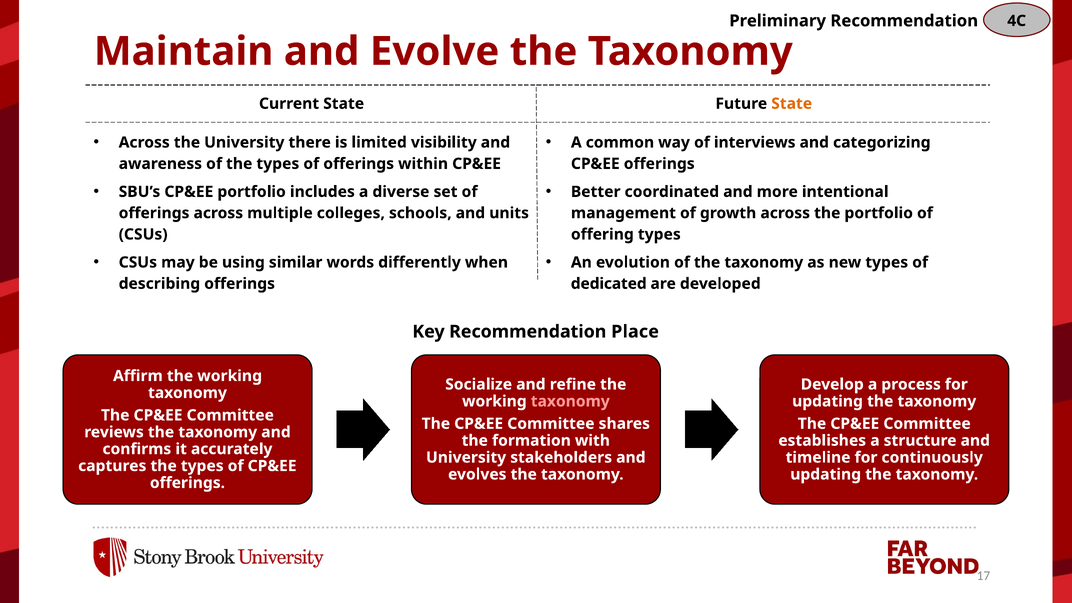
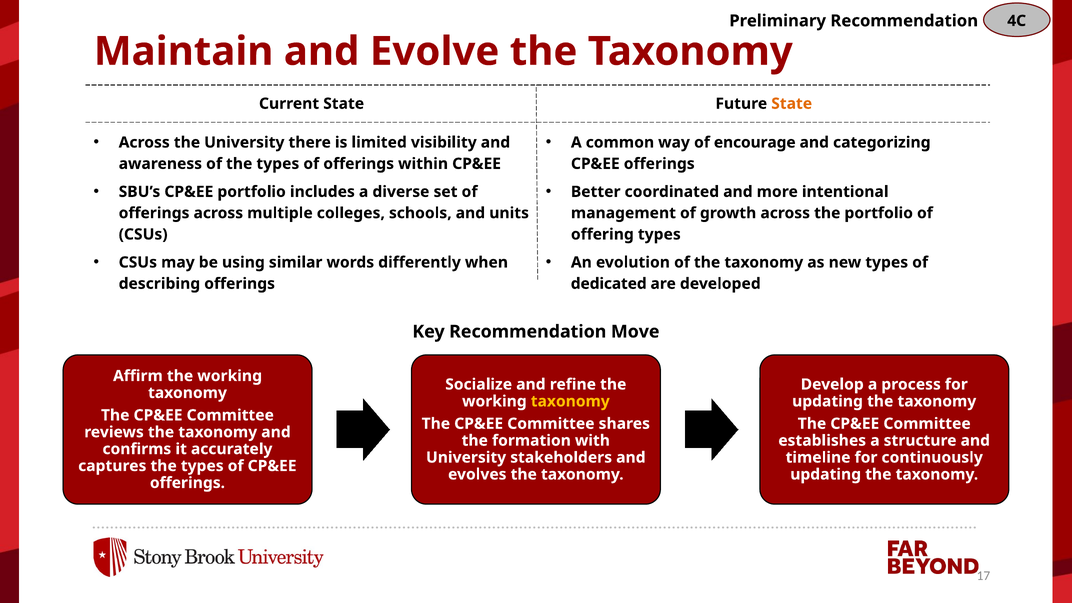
interviews: interviews -> encourage (755, 142)
Place: Place -> Move (635, 332)
taxonomy colour: pink -> yellow (570, 401)
